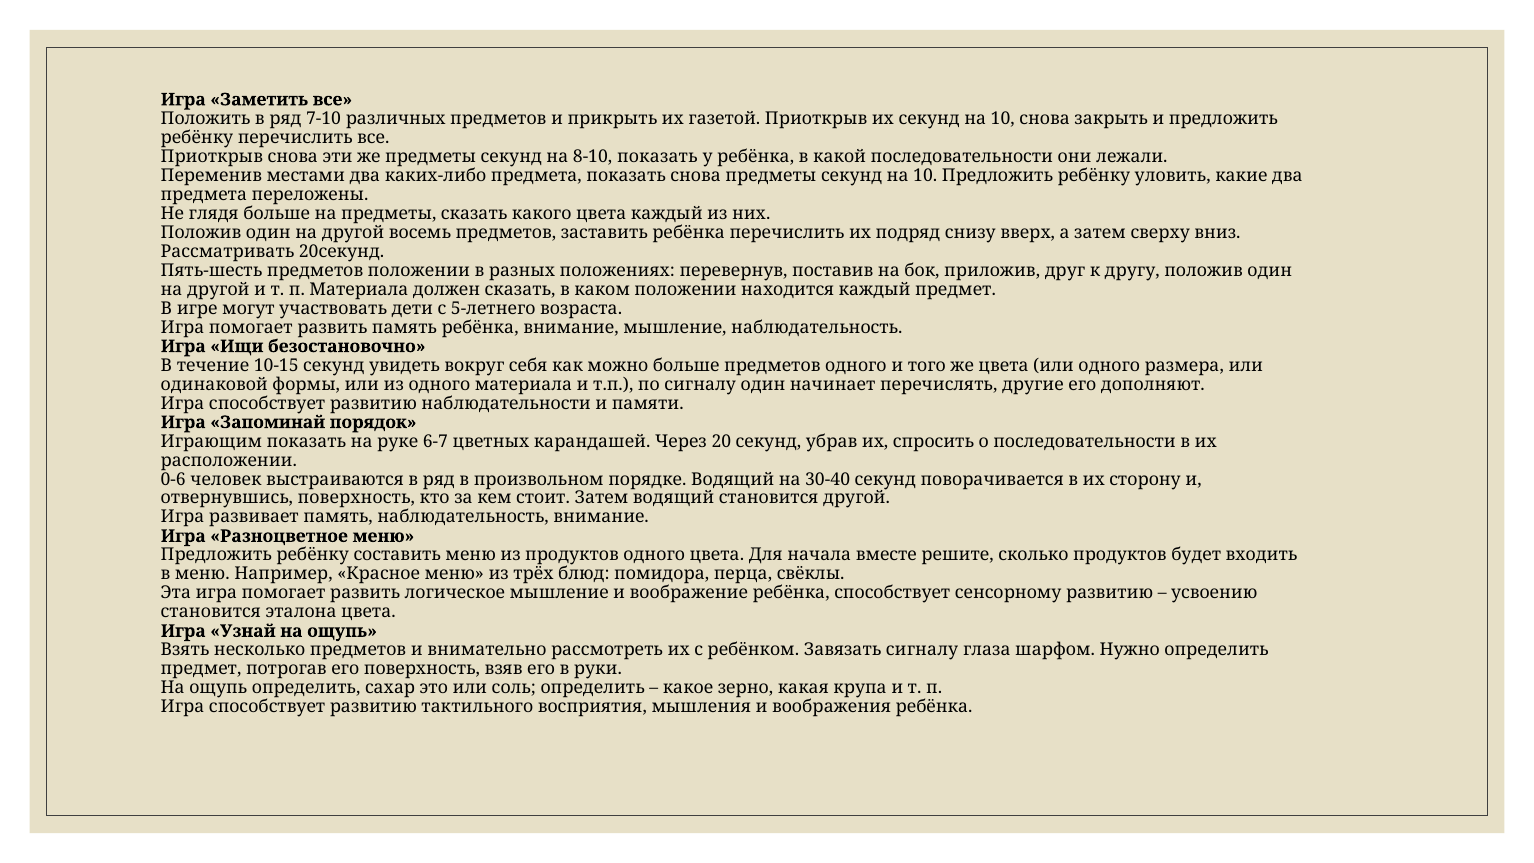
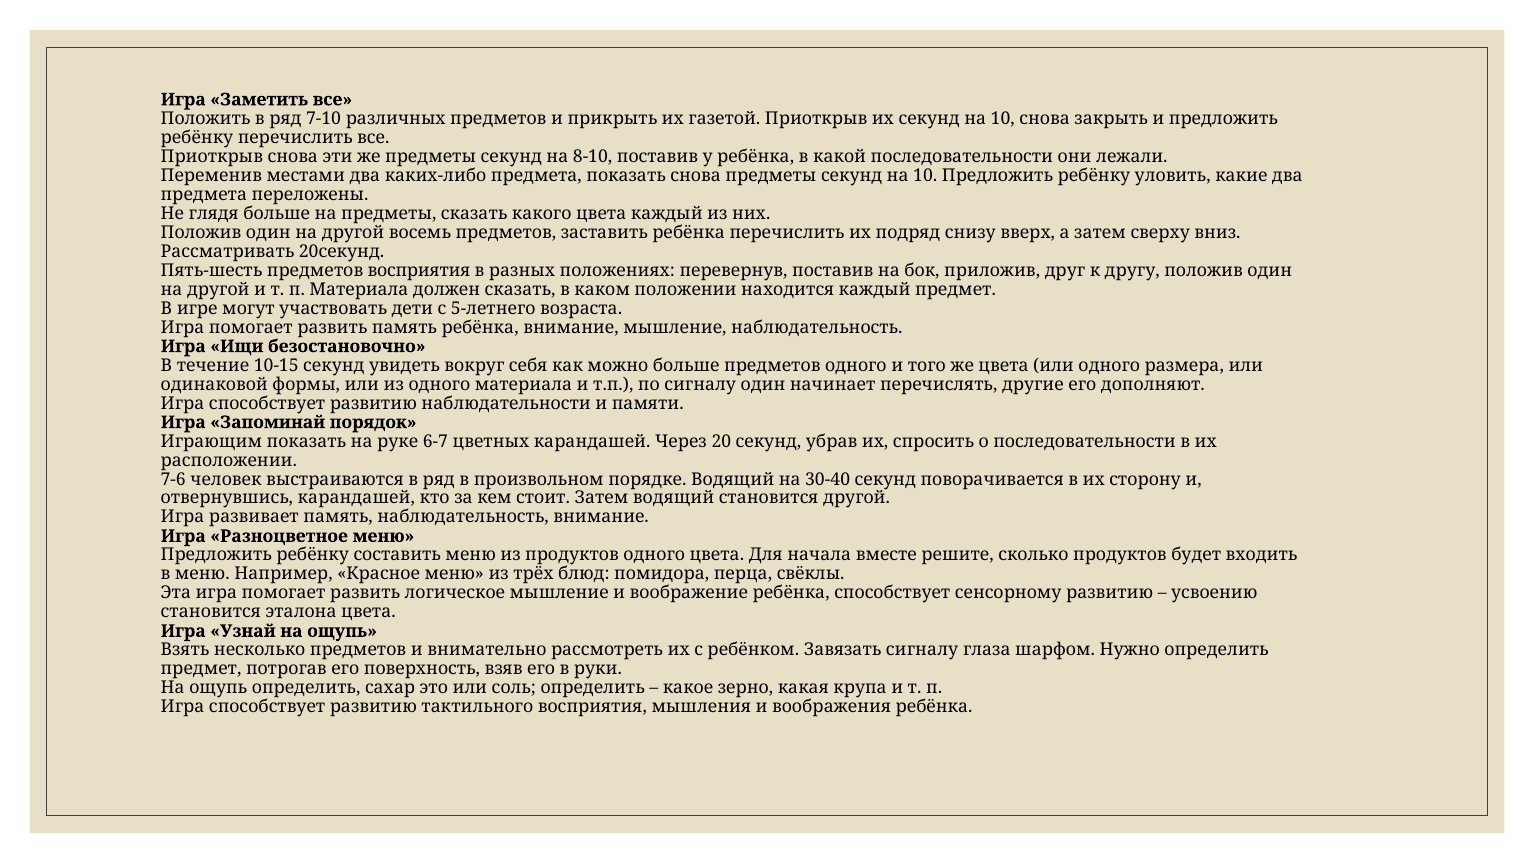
8-10 показать: показать -> поставив (657, 156)
предметов положении: положении -> восприятия (419, 270)
0-6: 0-6 -> 7-6 (173, 479)
отвернувшись поверхность: поверхность -> карандашей (356, 498)
